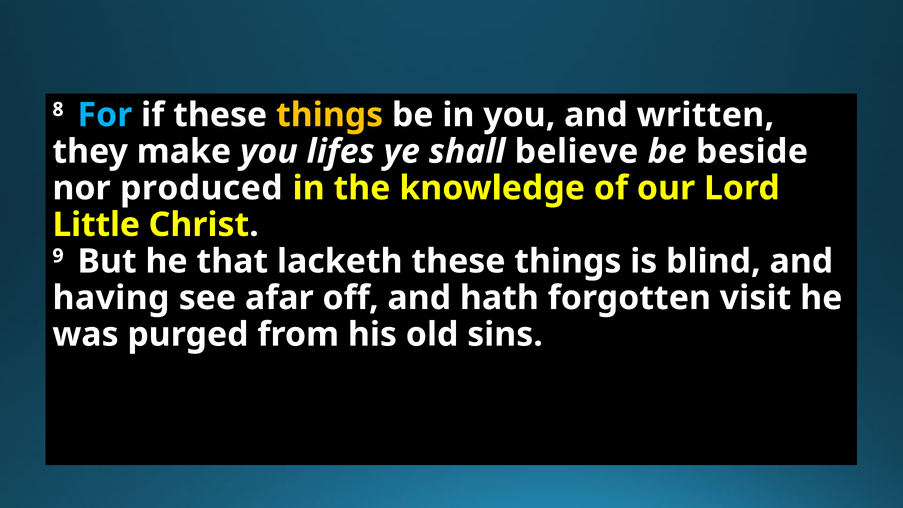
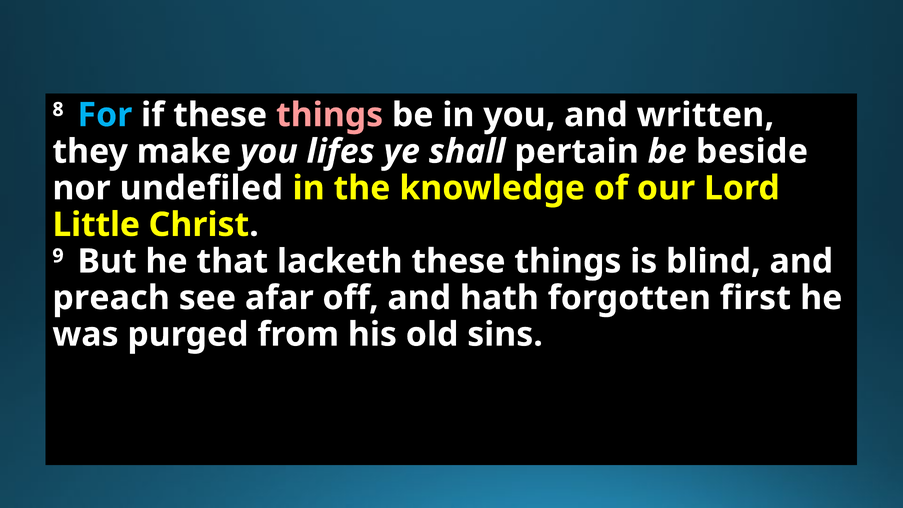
things colour: yellow -> pink (330, 115)
believe: believe -> pertain (577, 152)
produced: produced -> undefiled (201, 188)
having: having -> preach (111, 298)
visit: visit -> first (755, 298)
